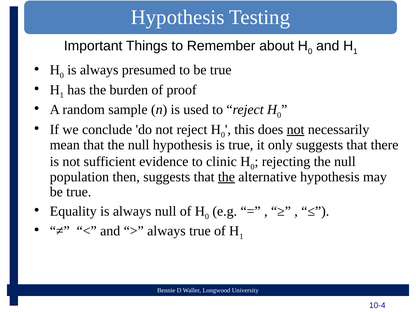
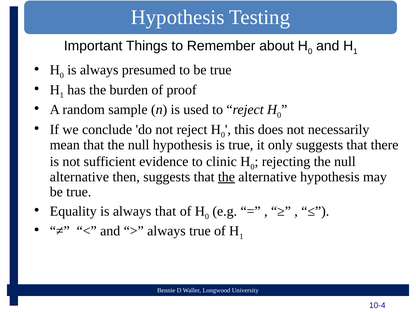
not underline: present -> none (296, 129)
population: population -> alternative (79, 177)
always null: null -> that (166, 211)
